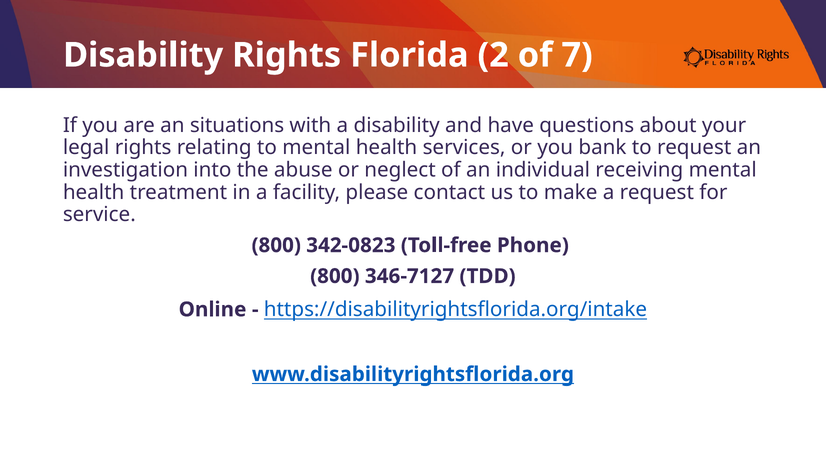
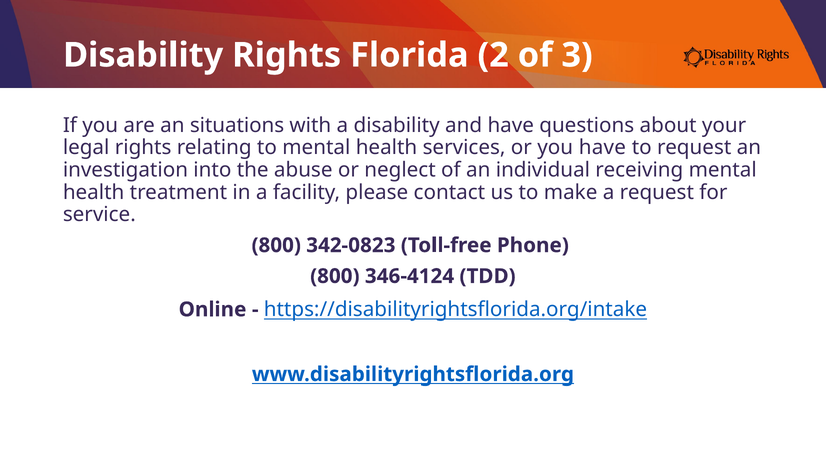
7: 7 -> 3 (577, 55)
you bank: bank -> have (602, 148)
346-7127: 346-7127 -> 346-4124 (410, 277)
